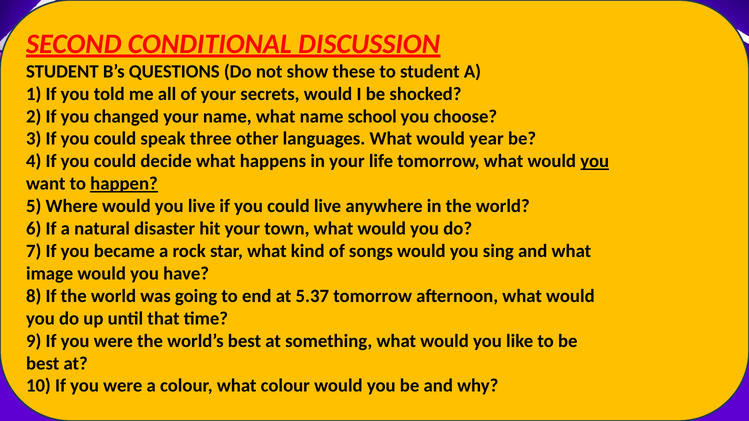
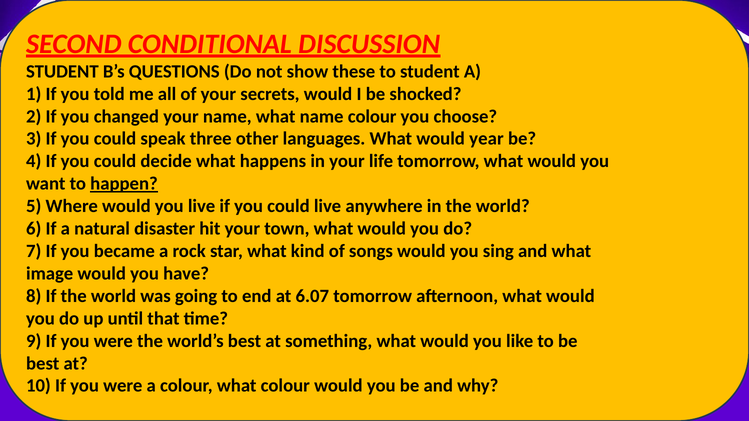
name school: school -> colour (372, 116)
you underline: present -> none (595, 161)
5.37: 5.37 -> 6.07 (312, 296)
